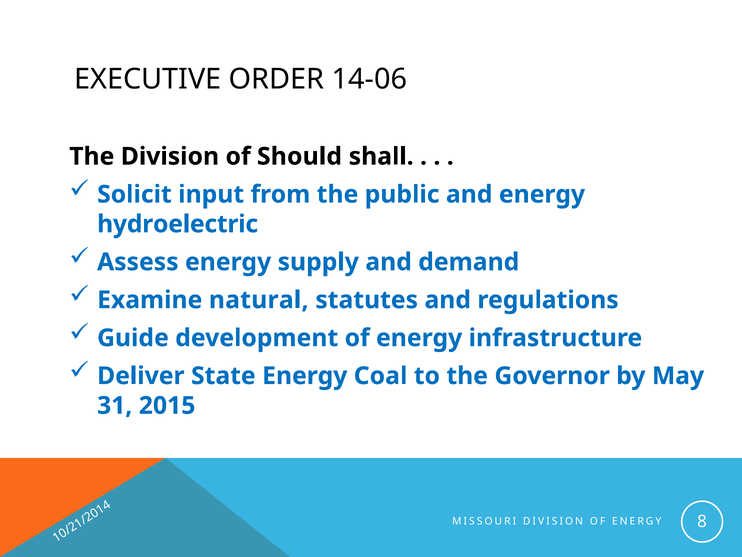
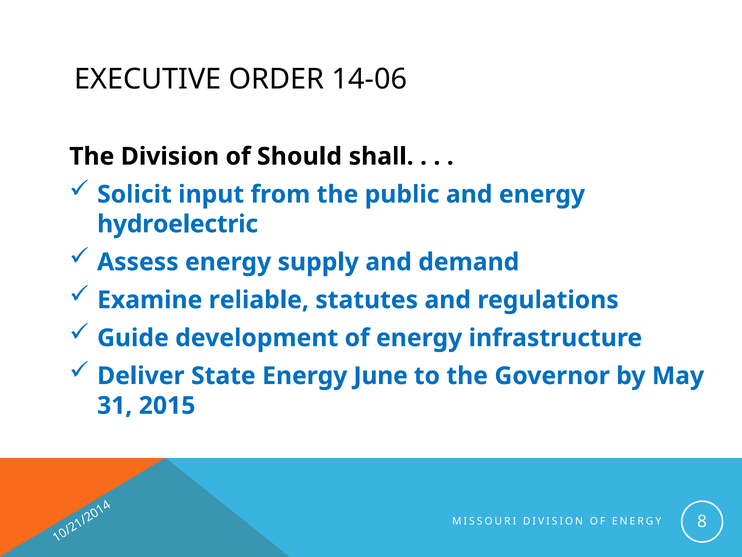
natural: natural -> reliable (259, 300)
Coal: Coal -> June (381, 376)
